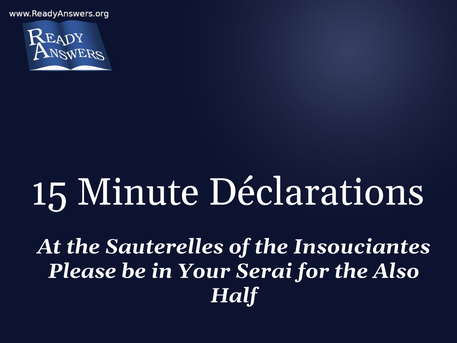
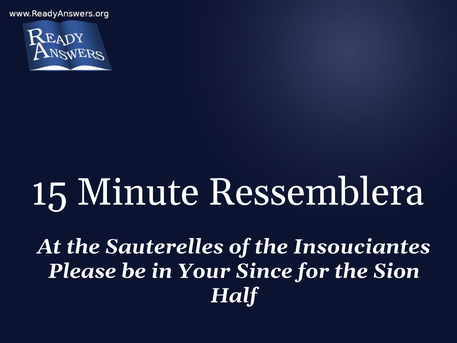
Déclarations: Déclarations -> Ressemblera (316, 192)
Serai: Serai -> Since (264, 271)
Also: Also -> Sion (396, 271)
